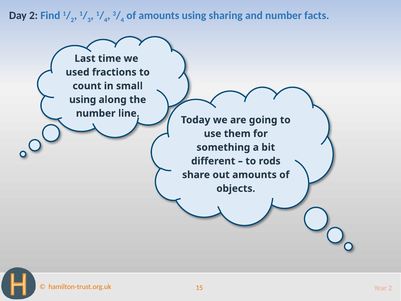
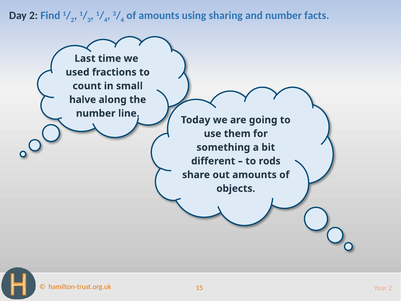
using: using -> halve (83, 100)
